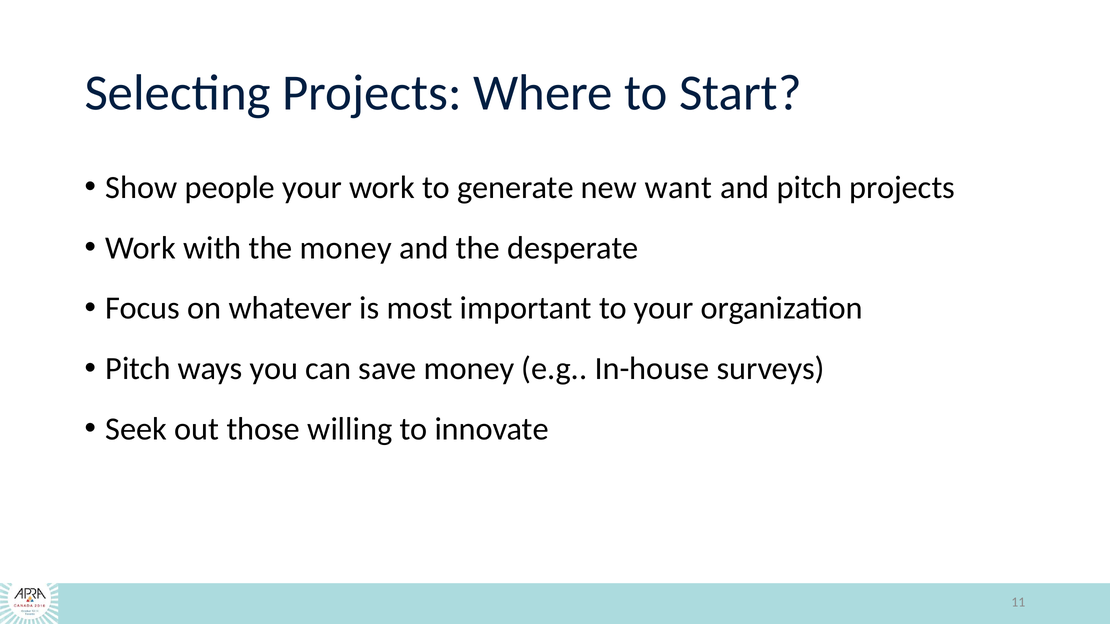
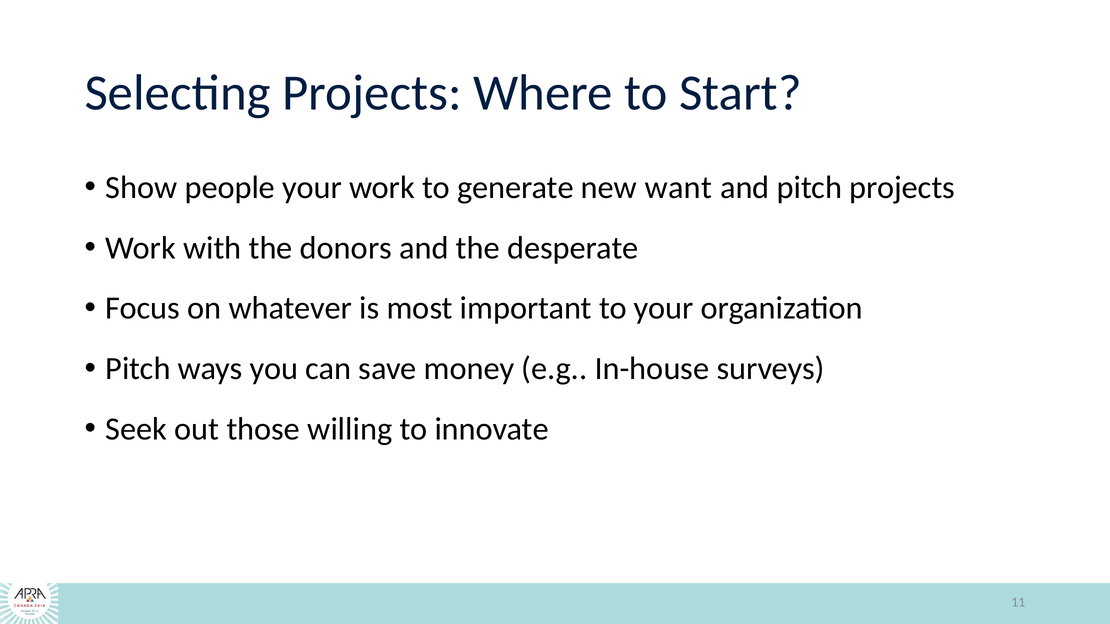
the money: money -> donors (346, 248)
